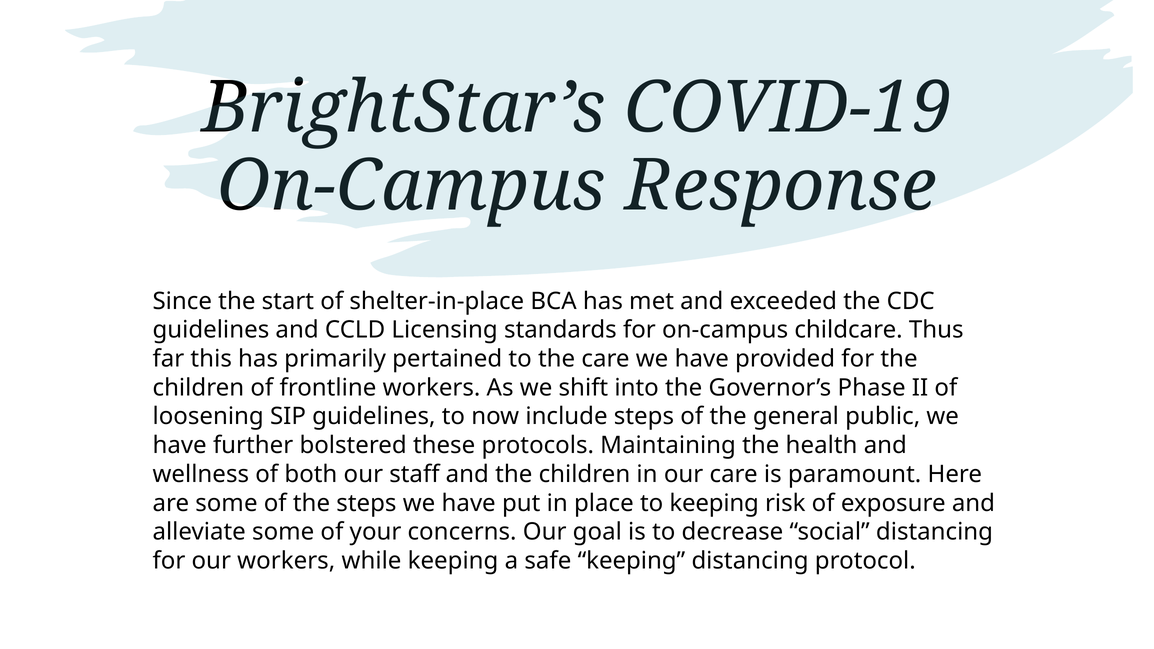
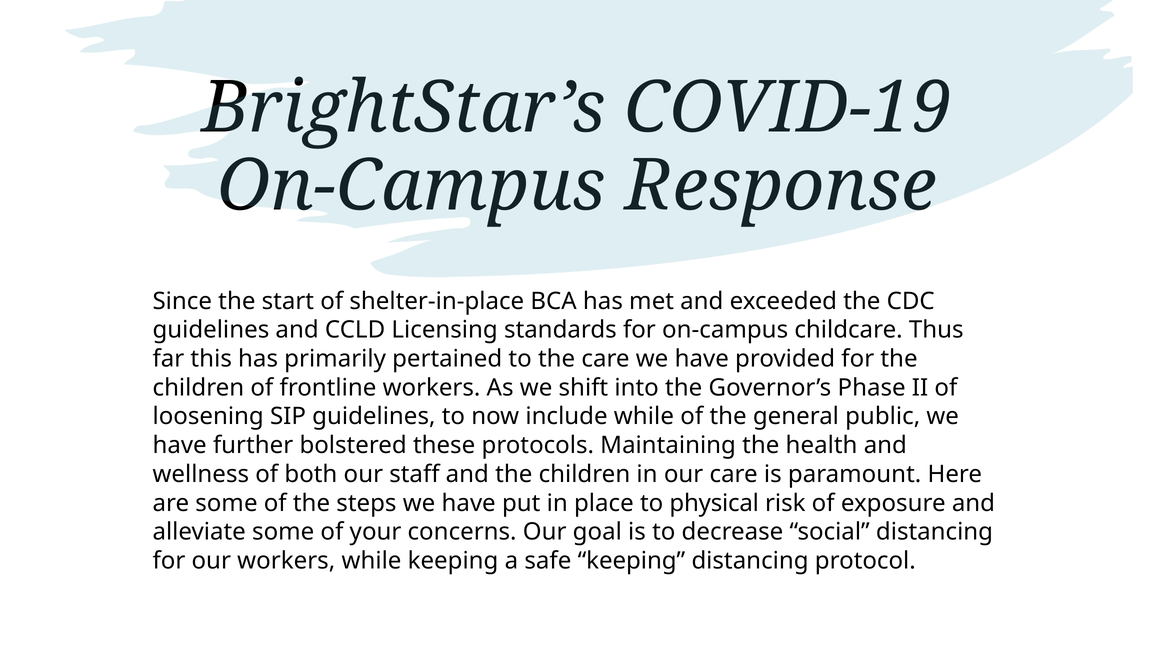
include steps: steps -> while (644, 417)
to keeping: keeping -> physical (714, 503)
